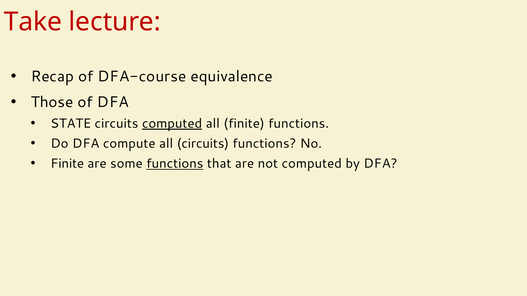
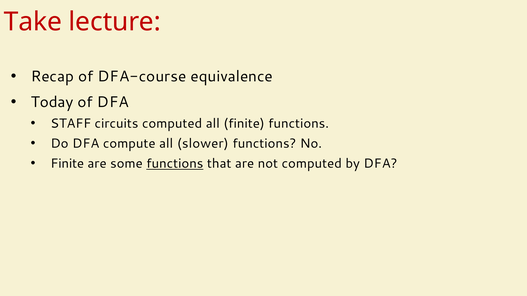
Those: Those -> Today (52, 102)
STATE: STATE -> STAFF (71, 124)
computed underline: present -> none (172, 124)
all circuits: circuits -> slower (203, 144)
